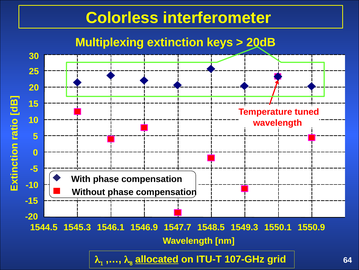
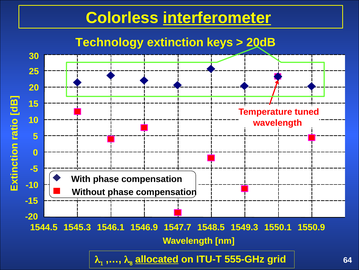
interferometer underline: none -> present (217, 18)
Multiplexing: Multiplexing -> Technology (109, 42)
107-GHz: 107-GHz -> 555-GHz (244, 259)
